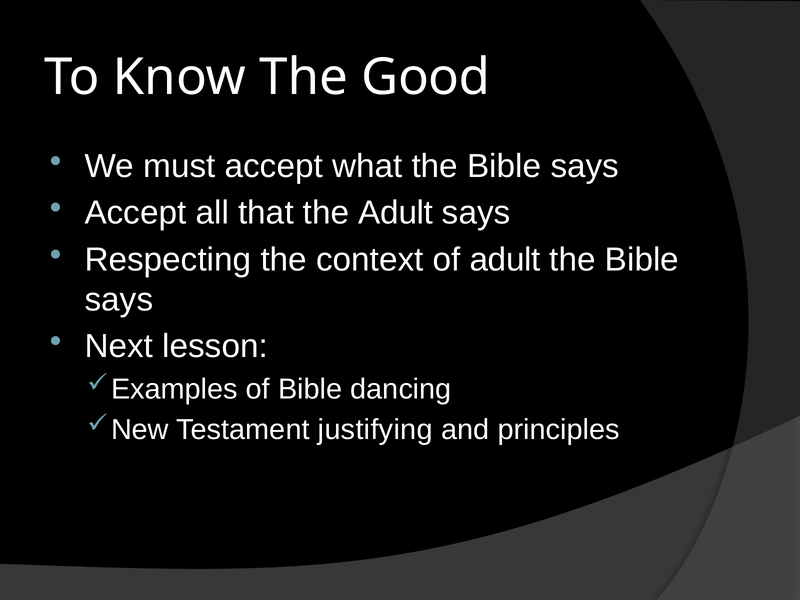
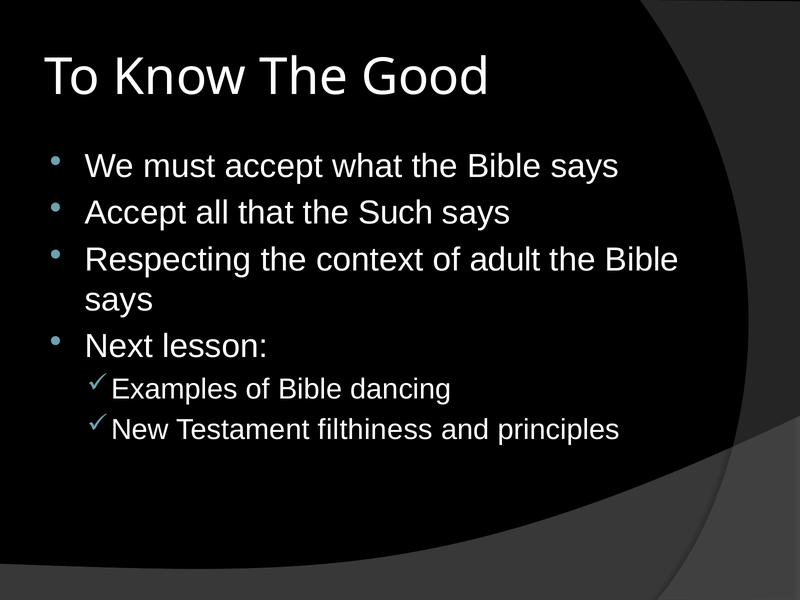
the Adult: Adult -> Such (396, 213)
justifying: justifying -> filthiness (375, 429)
